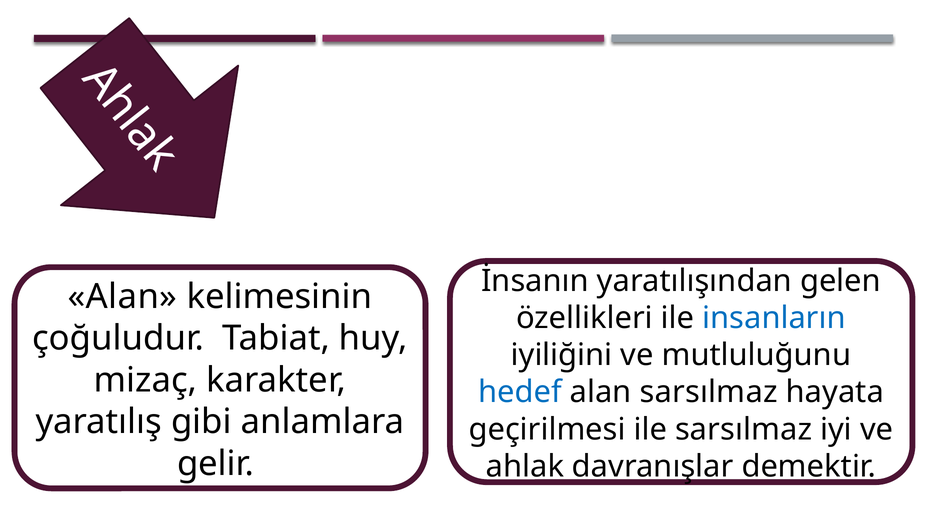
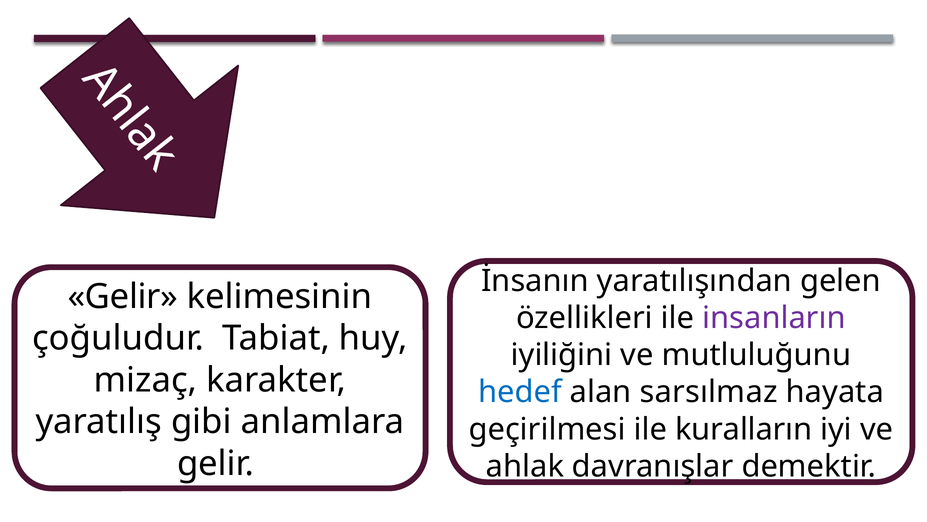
Alan: Alan -> Gelir (123, 296)
insanların colour: blue -> purple (774, 318)
ile sarsılmaz: sarsılmaz -> kuralların (744, 429)
